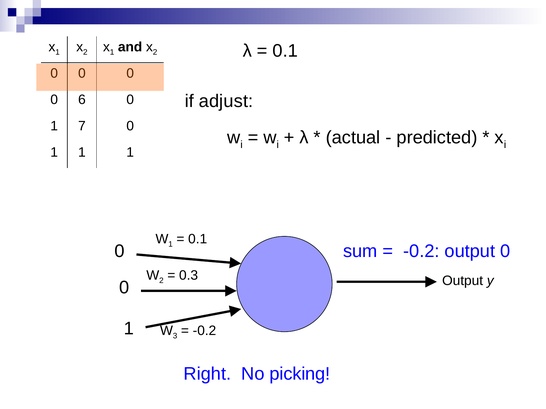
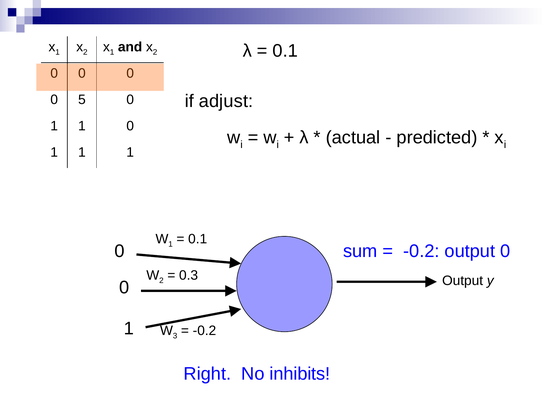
6: 6 -> 5 (82, 100)
7: 7 -> 1 (82, 126)
picking: picking -> inhibits (300, 374)
